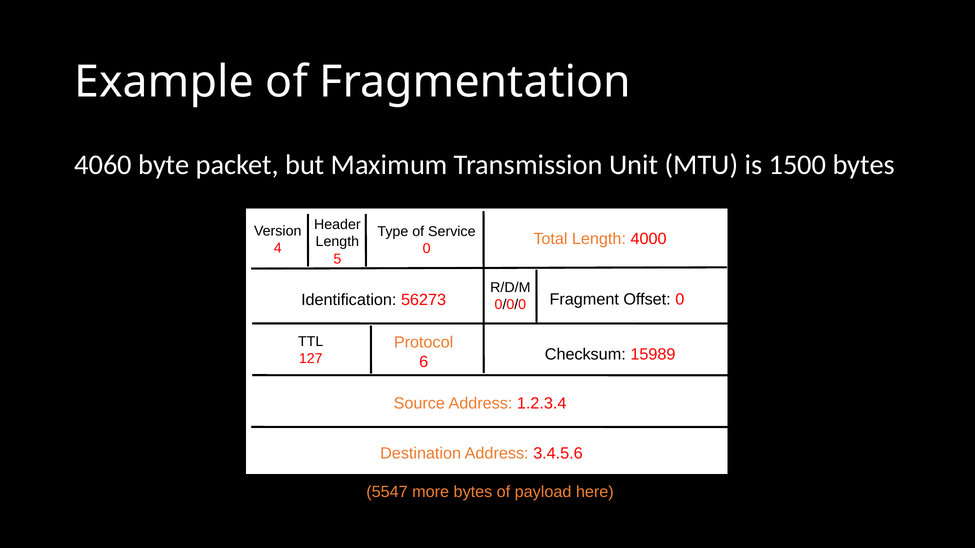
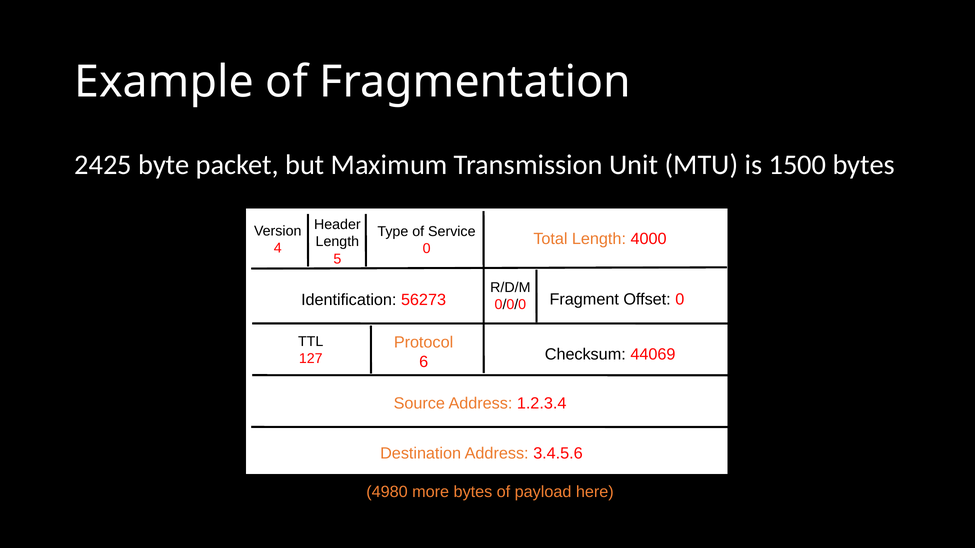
4060: 4060 -> 2425 (103, 165)
15989: 15989 -> 44069 (653, 355)
5547: 5547 -> 4980 (387, 492)
